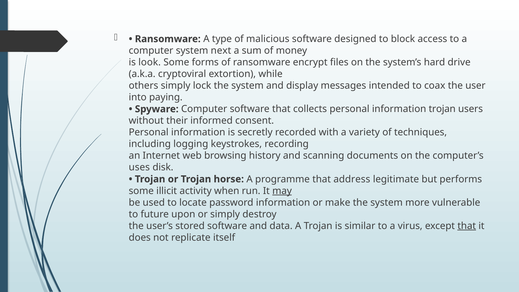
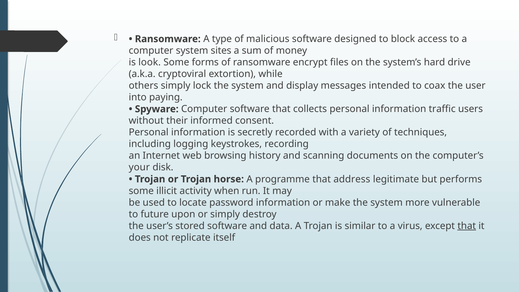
next: next -> sites (221, 51)
information trojan: trojan -> traffic (442, 109)
uses: uses -> your (139, 167)
may underline: present -> none (282, 191)
